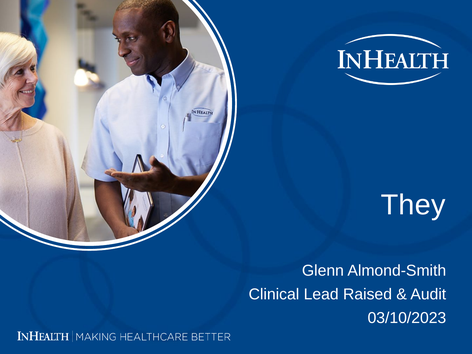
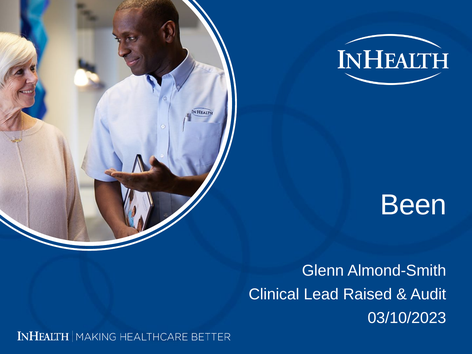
They: They -> Been (413, 205)
